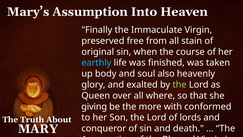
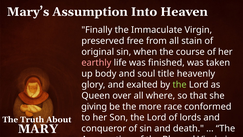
earthly colour: light blue -> pink (96, 63)
also: also -> title (166, 74)
with: with -> race (173, 106)
